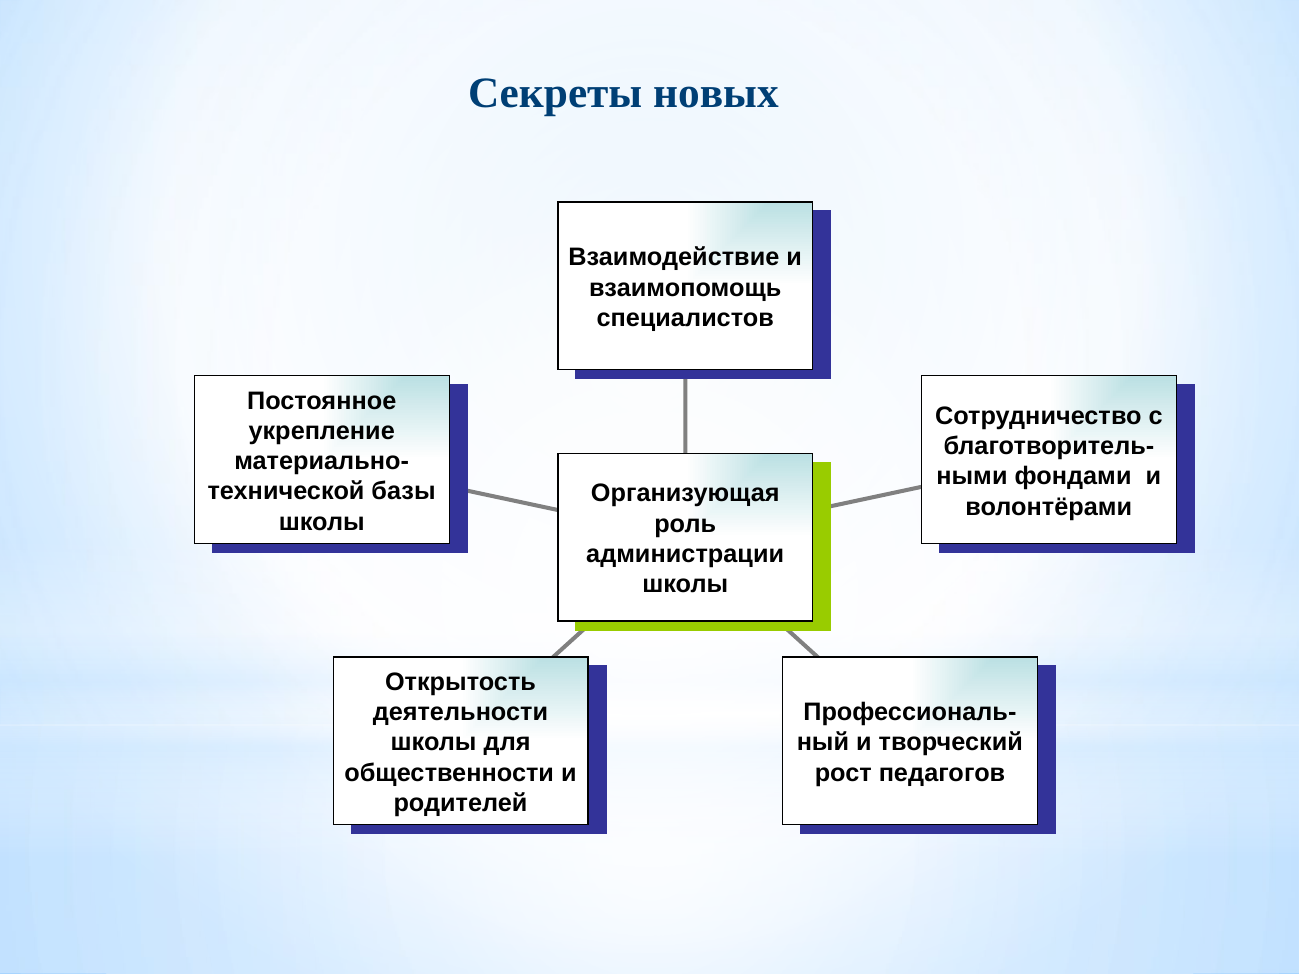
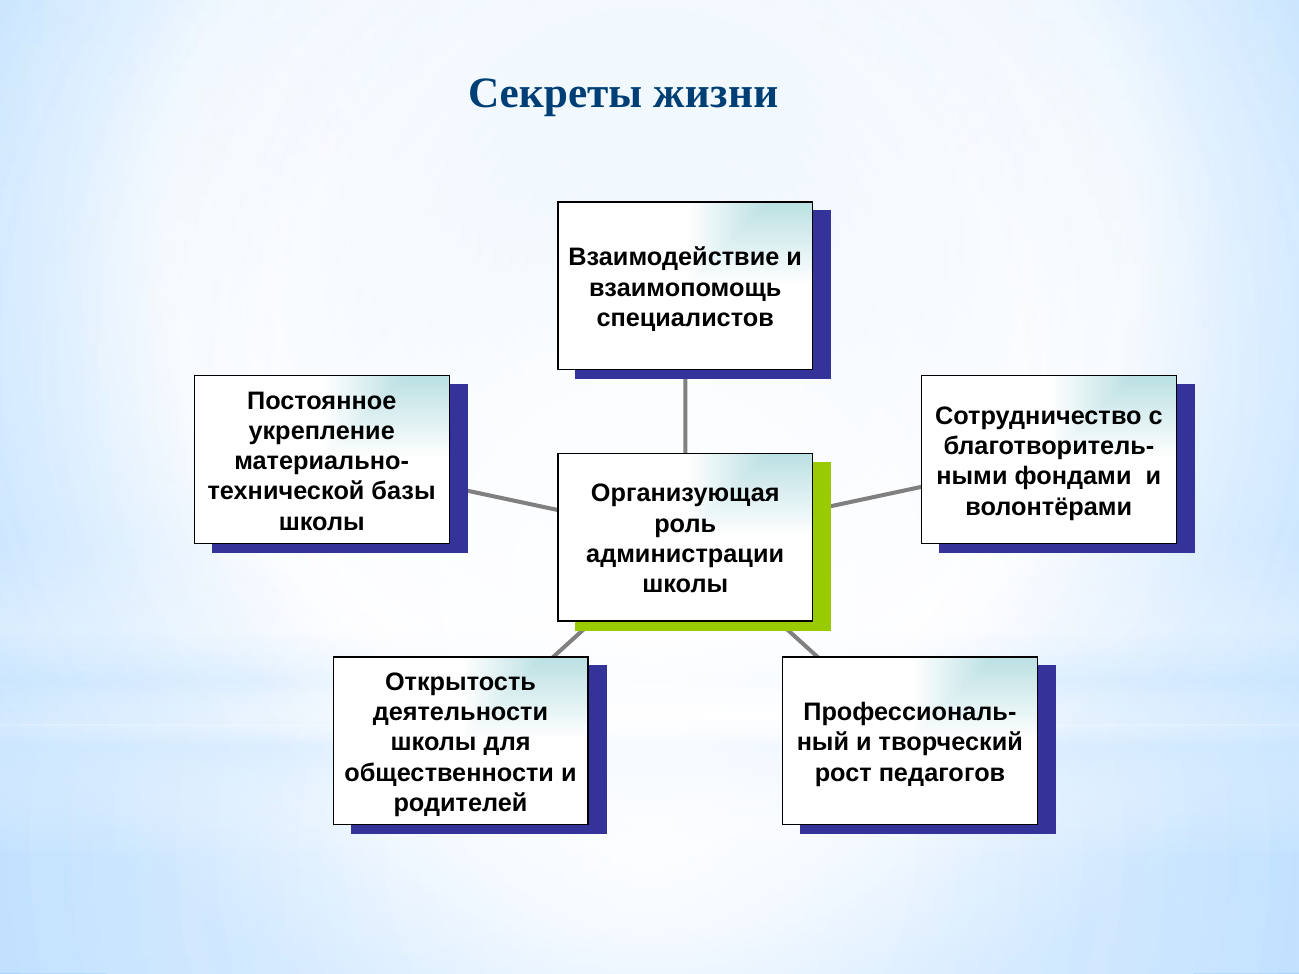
новых: новых -> жизни (716, 93)
